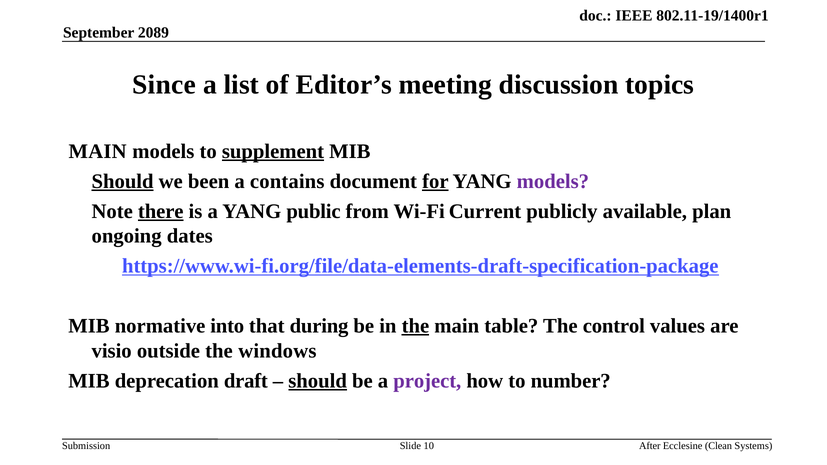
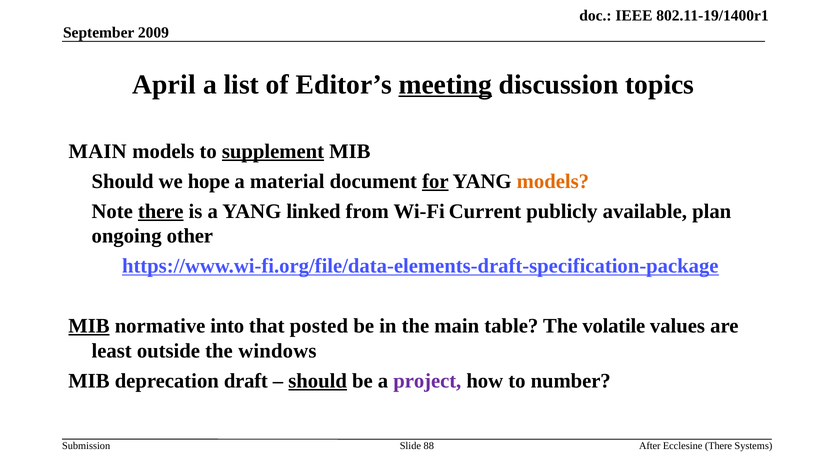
2089: 2089 -> 2009 (153, 33)
Since: Since -> April (164, 85)
meeting underline: none -> present (445, 85)
Should underline: present -> none (123, 181)
been: been -> hope (209, 181)
contains: contains -> material (287, 181)
models colour: purple -> orange (553, 181)
public: public -> linked (313, 211)
dates: dates -> other (190, 236)
MIB underline: none -> present (89, 326)
during: during -> posted (319, 326)
the underline: present -> none (415, 326)
control: control -> volatile (614, 326)
visio: visio -> least (112, 351)
10: 10 -> 88 (429, 446)
Ecclesine Clean: Clean -> There (718, 446)
